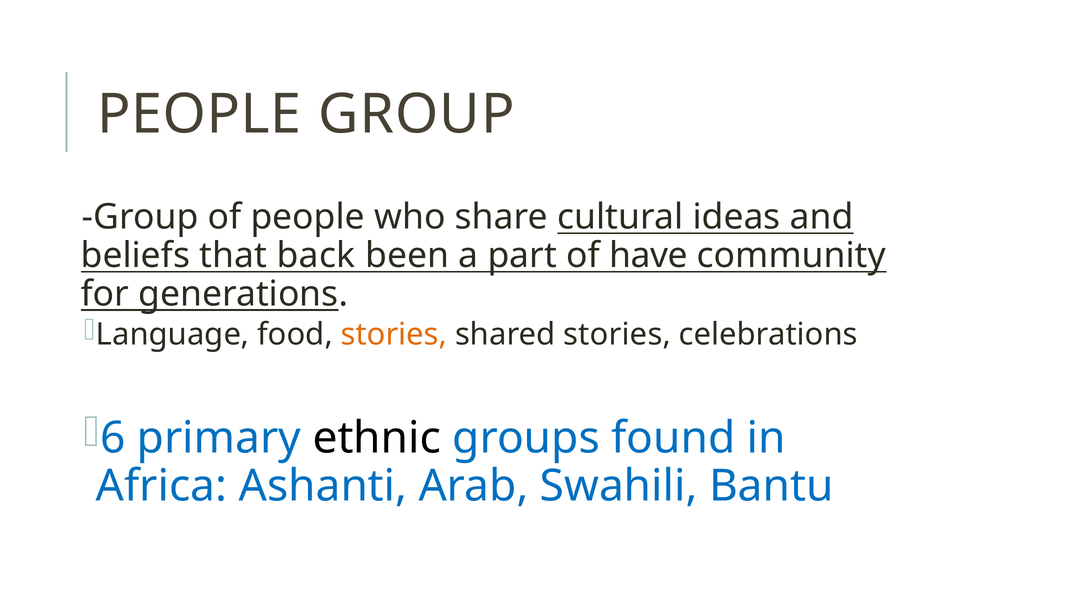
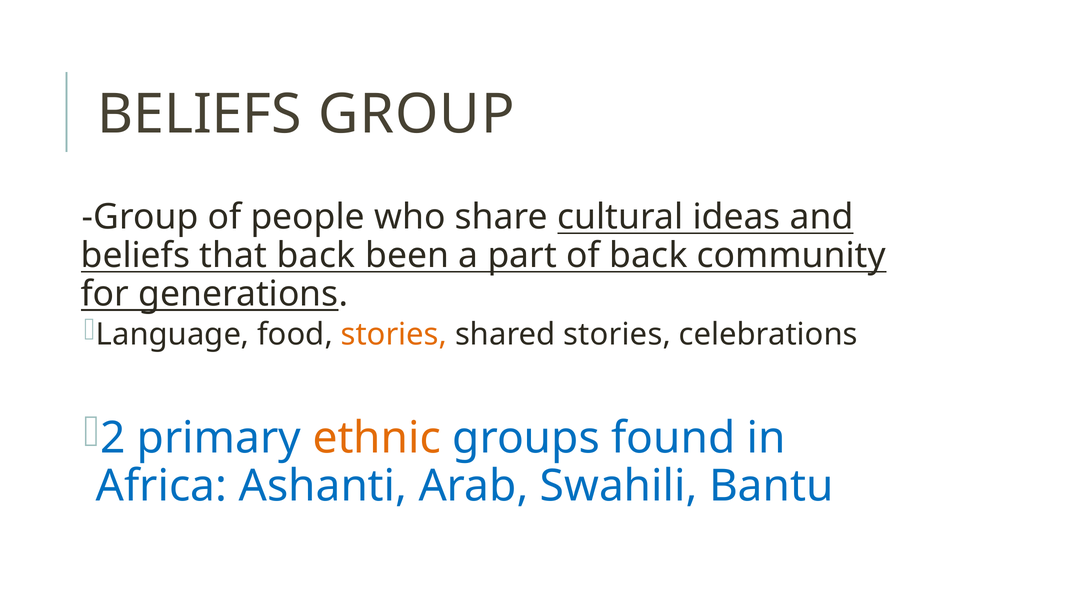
PEOPLE: PEOPLE -> BELIEFS (200, 114)
of have: have -> back (648, 256)
6: 6 -> 2 (113, 438)
ethnic colour: black -> orange (377, 438)
